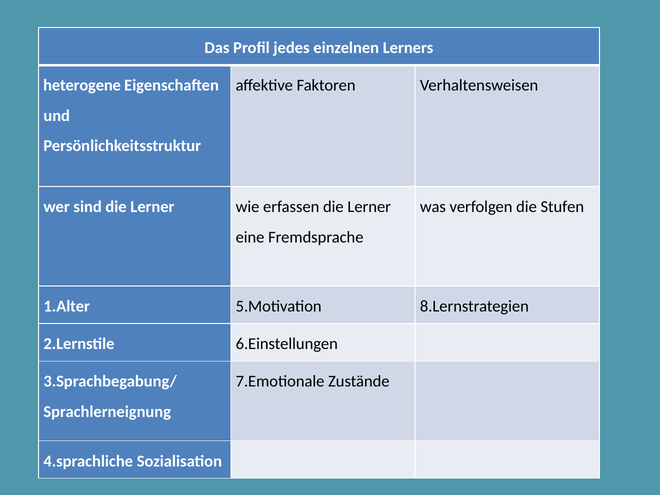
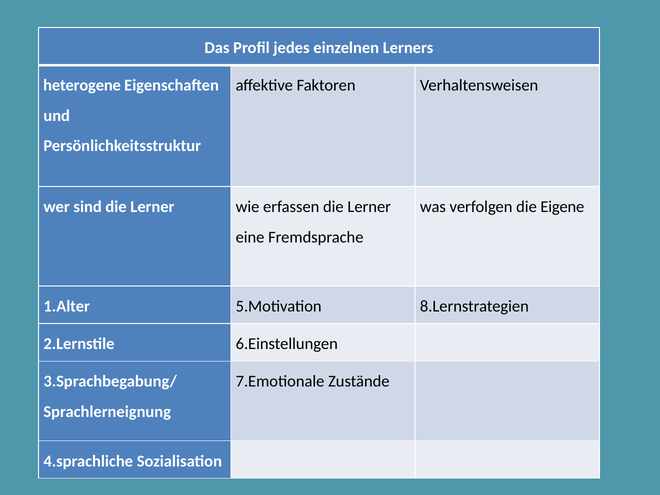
Stufen: Stufen -> Eigene (562, 207)
